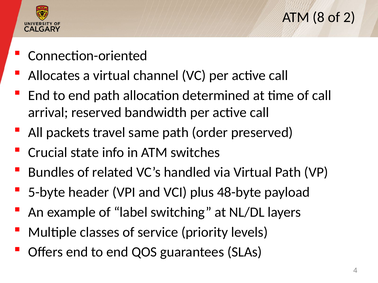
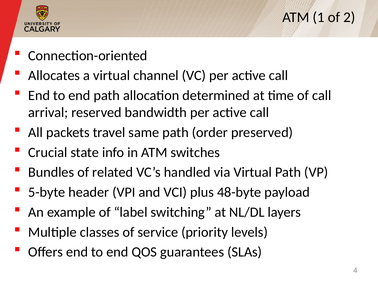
8: 8 -> 1 (319, 17)
